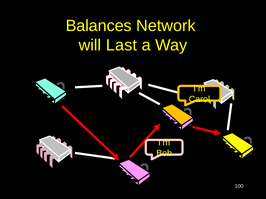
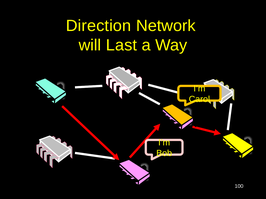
Balances: Balances -> Direction (99, 26)
